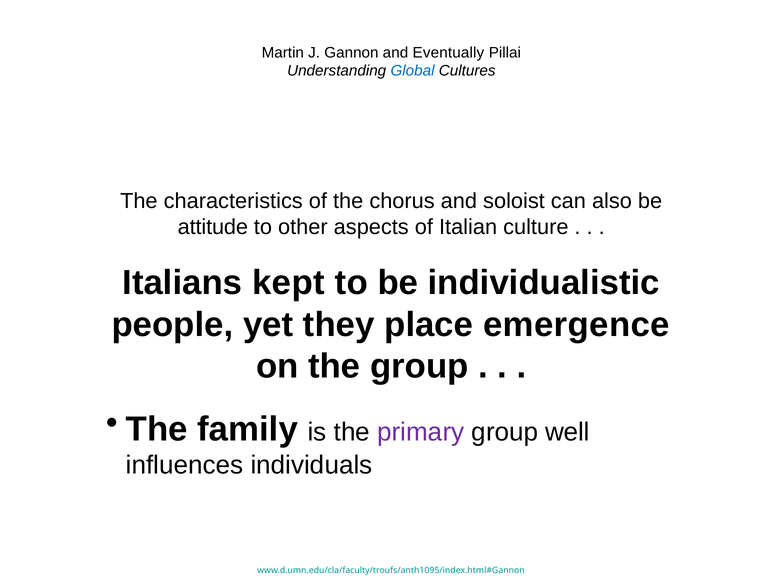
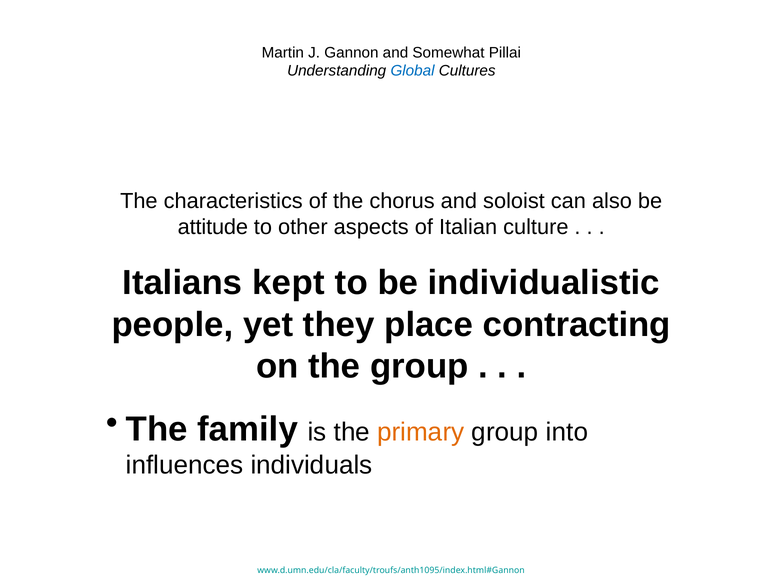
Eventually: Eventually -> Somewhat (448, 53)
emergence: emergence -> contracting (577, 325)
primary colour: purple -> orange (421, 432)
well: well -> into (567, 432)
